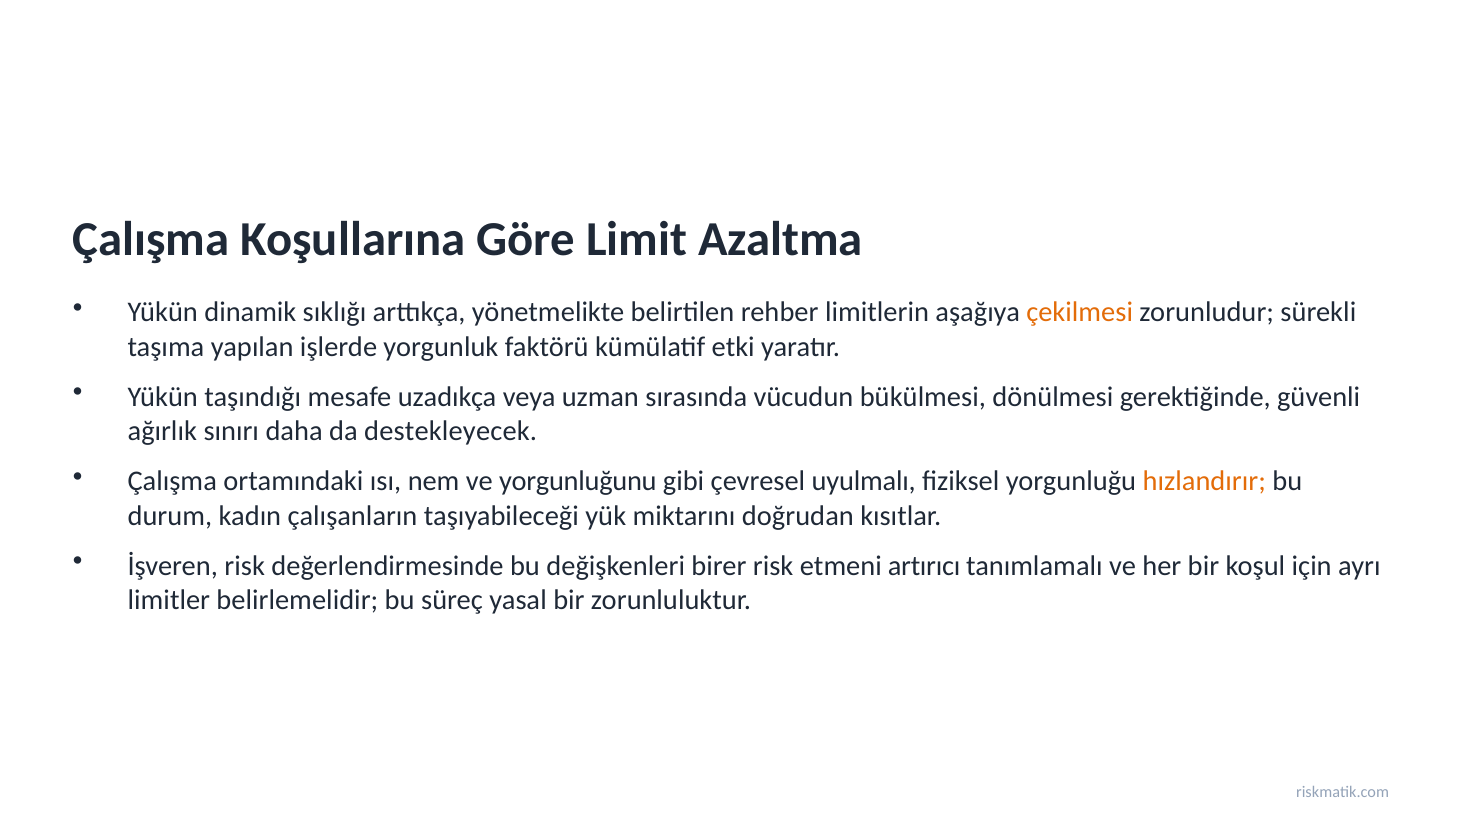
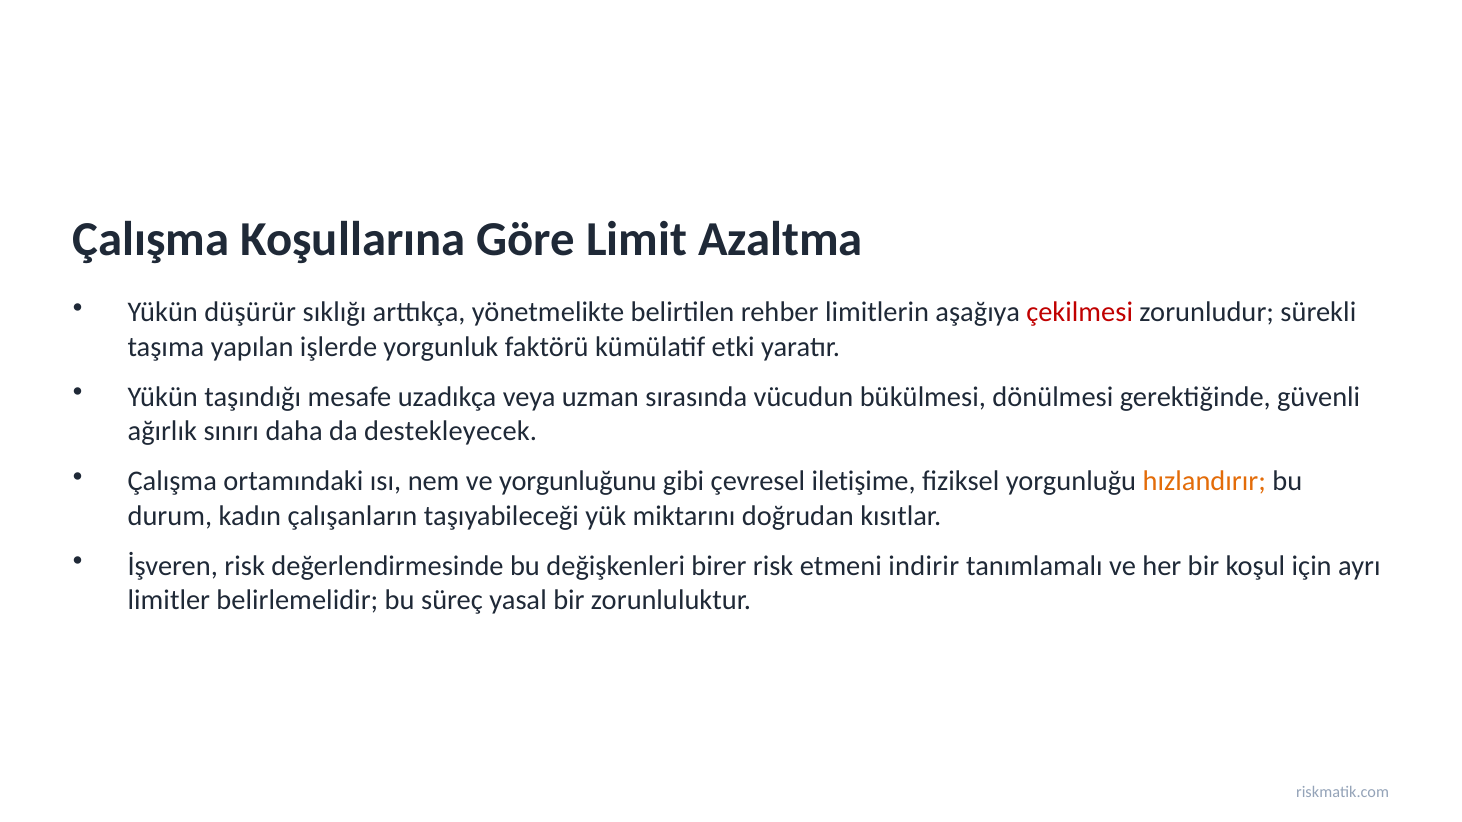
dinamik: dinamik -> düşürür (250, 313)
çekilmesi colour: orange -> red (1080, 313)
uyulmalı: uyulmalı -> iletişime (864, 482)
artırıcı: artırıcı -> indirir (924, 566)
